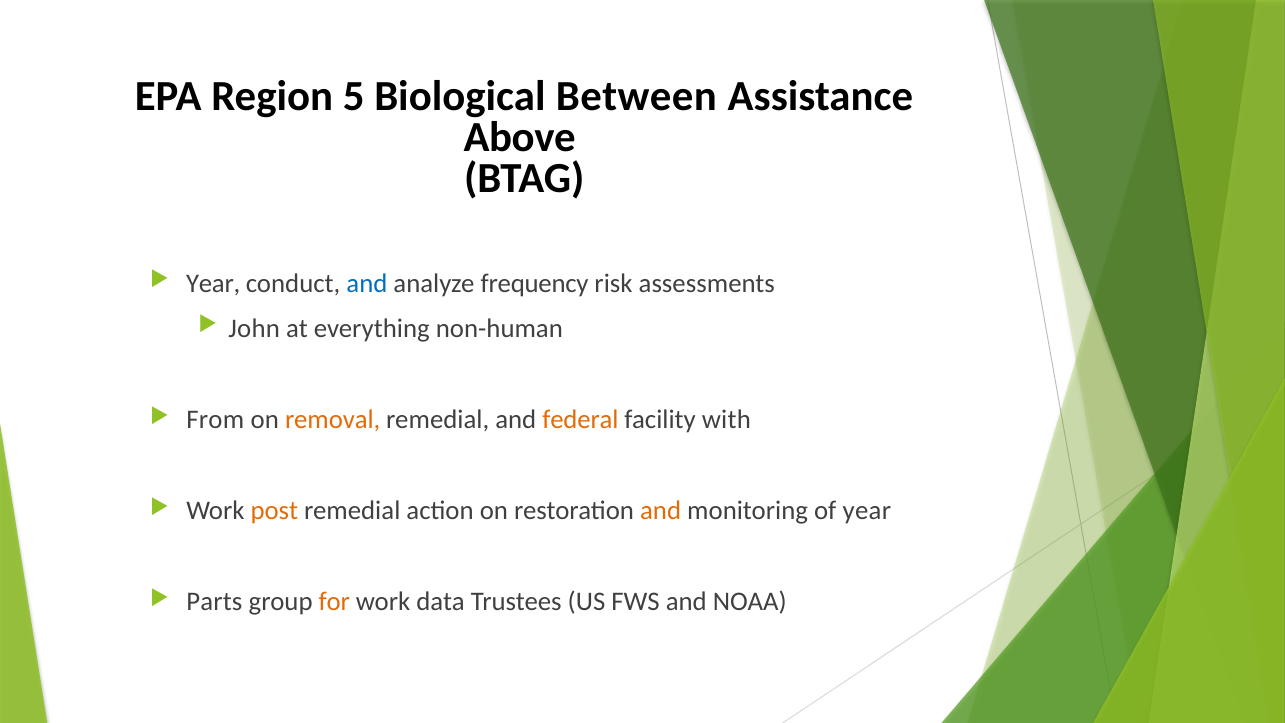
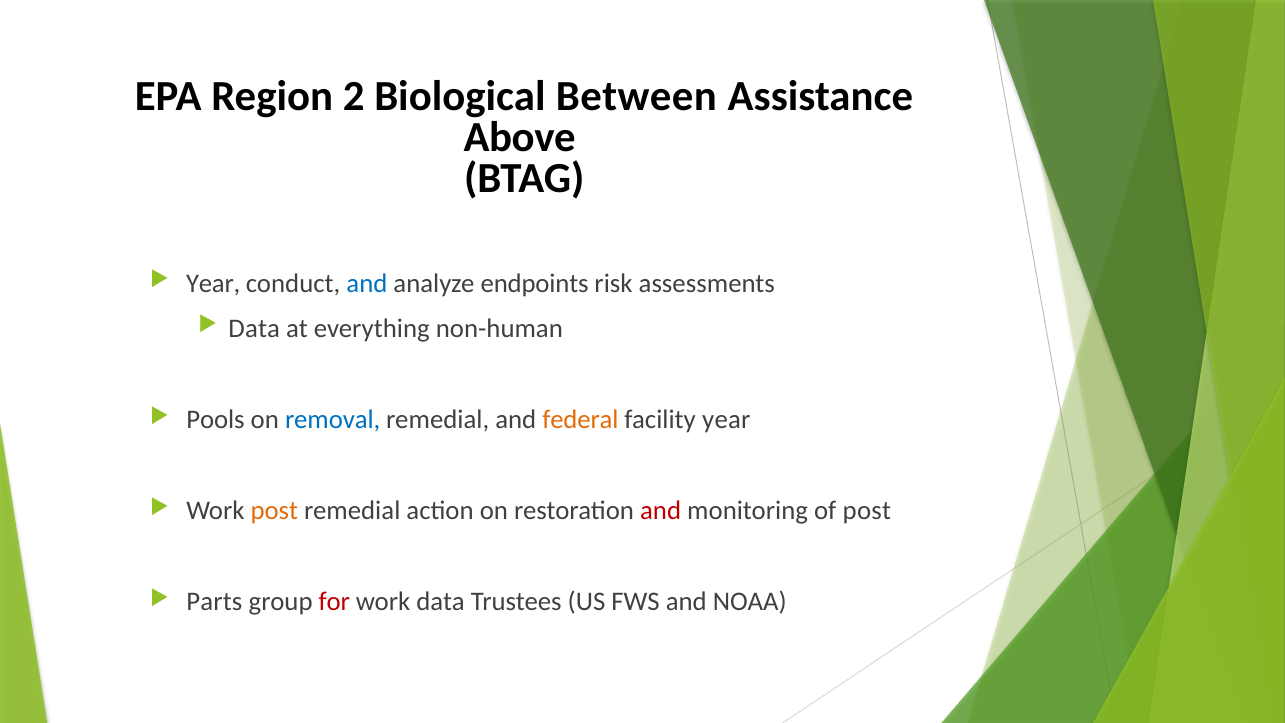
5: 5 -> 2 (354, 96)
frequency: frequency -> endpoints (535, 283)
John: John -> Data (254, 329)
From: From -> Pools (215, 420)
removal colour: orange -> blue (333, 420)
facility with: with -> year (726, 420)
and colour: orange -> red (661, 511)
of year: year -> post (867, 511)
for colour: orange -> red (334, 602)
